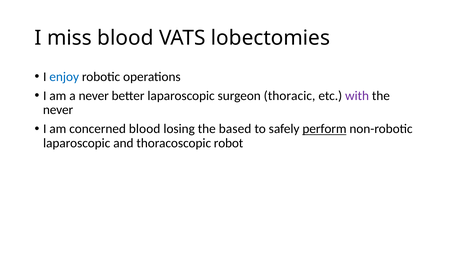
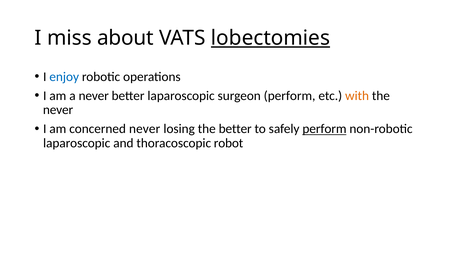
miss blood: blood -> about (125, 38)
lobectomies underline: none -> present (270, 38)
surgeon thoracic: thoracic -> perform (290, 96)
with colour: purple -> orange (357, 96)
concerned blood: blood -> never (145, 129)
the based: based -> better (235, 129)
